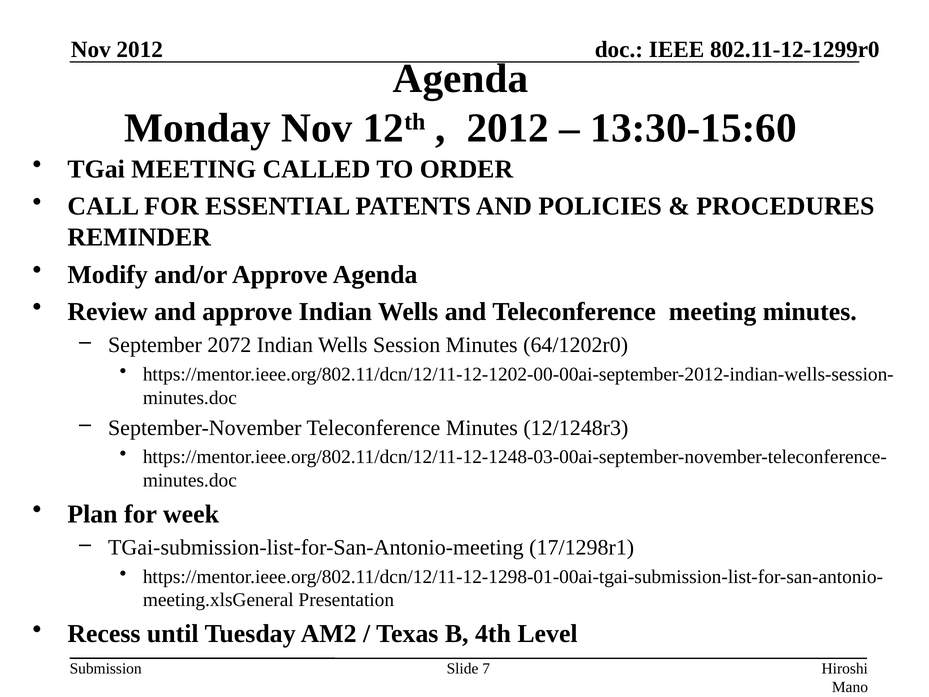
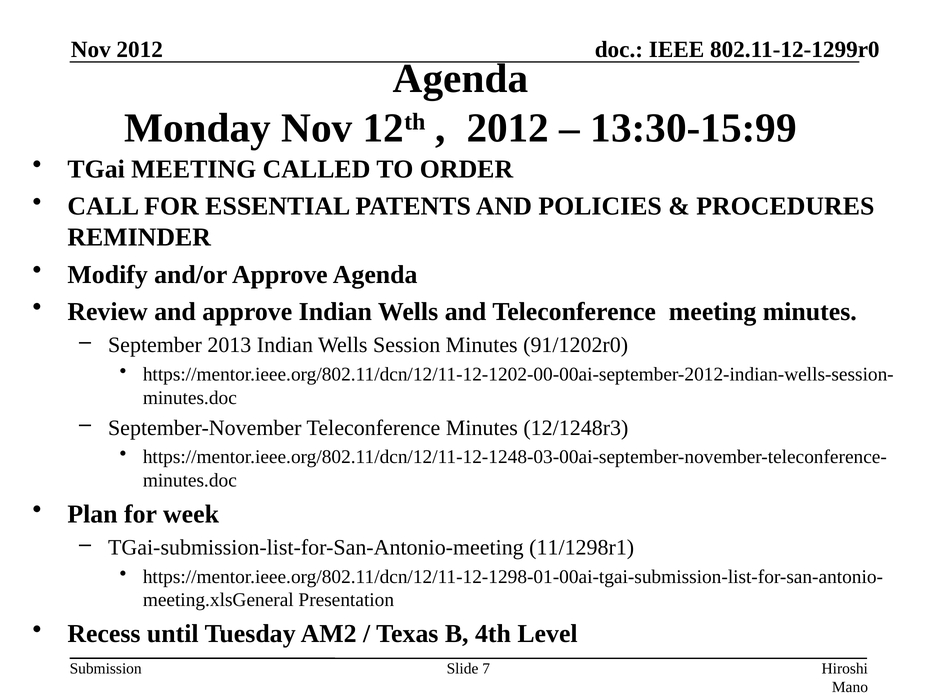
13:30-15:60: 13:30-15:60 -> 13:30-15:99 (694, 128)
2072: 2072 -> 2013 (229, 345)
64/1202r0: 64/1202r0 -> 91/1202r0 (576, 345)
17/1298r1: 17/1298r1 -> 11/1298r1 (582, 547)
